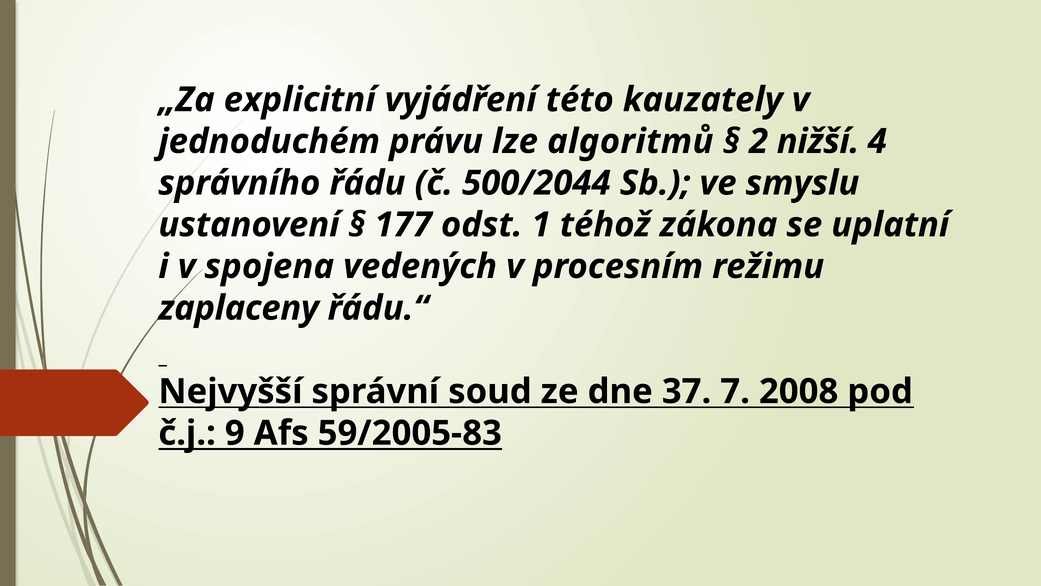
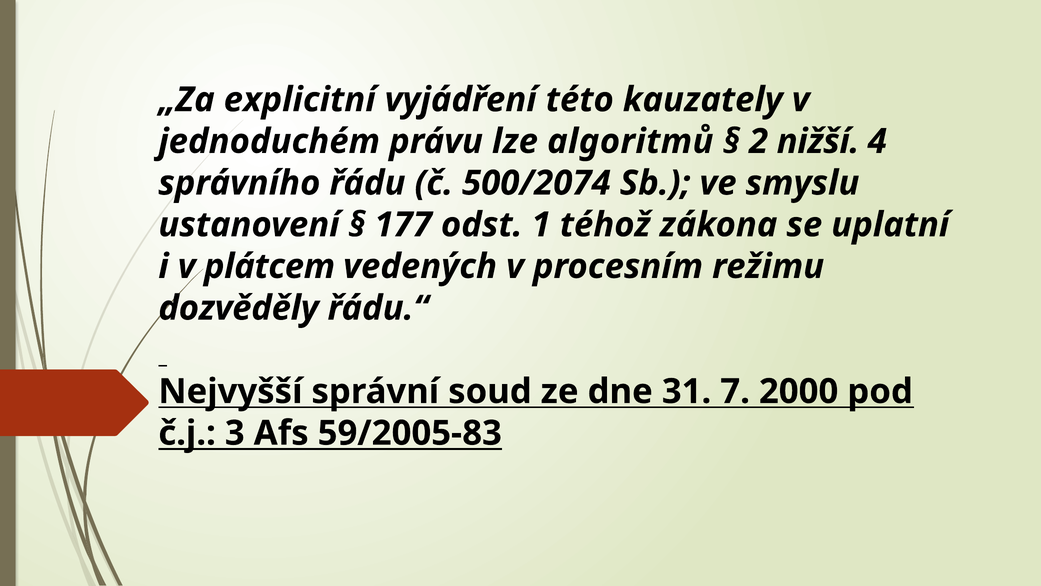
500/2044: 500/2044 -> 500/2074 (536, 183)
spojena: spojena -> plátcem (270, 266)
zaplaceny: zaplaceny -> dozvěděly (239, 308)
37: 37 -> 31 (687, 391)
2008: 2008 -> 2000 (799, 391)
9: 9 -> 3 (235, 433)
